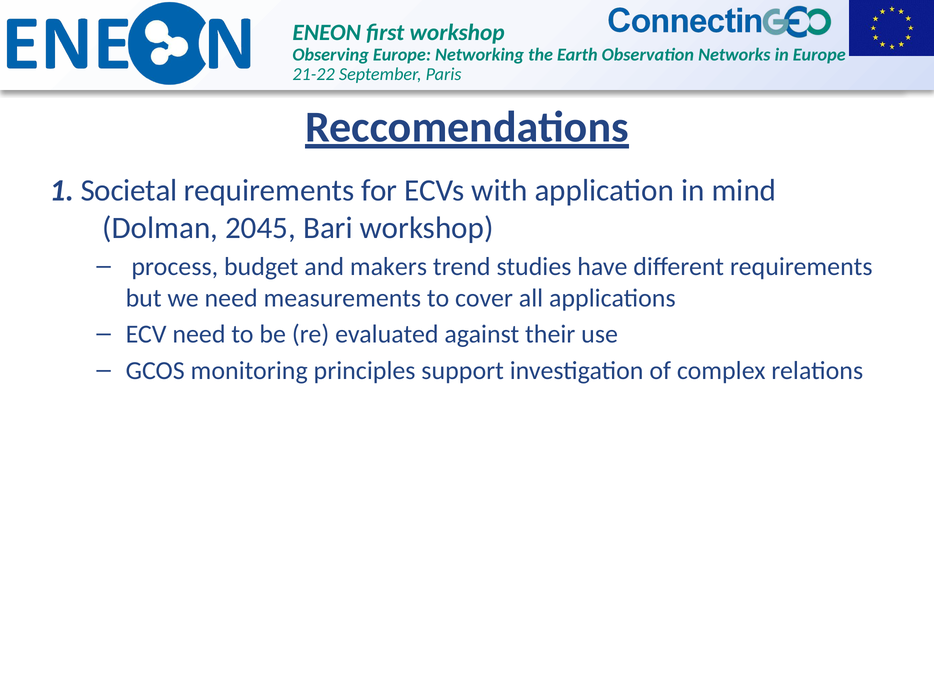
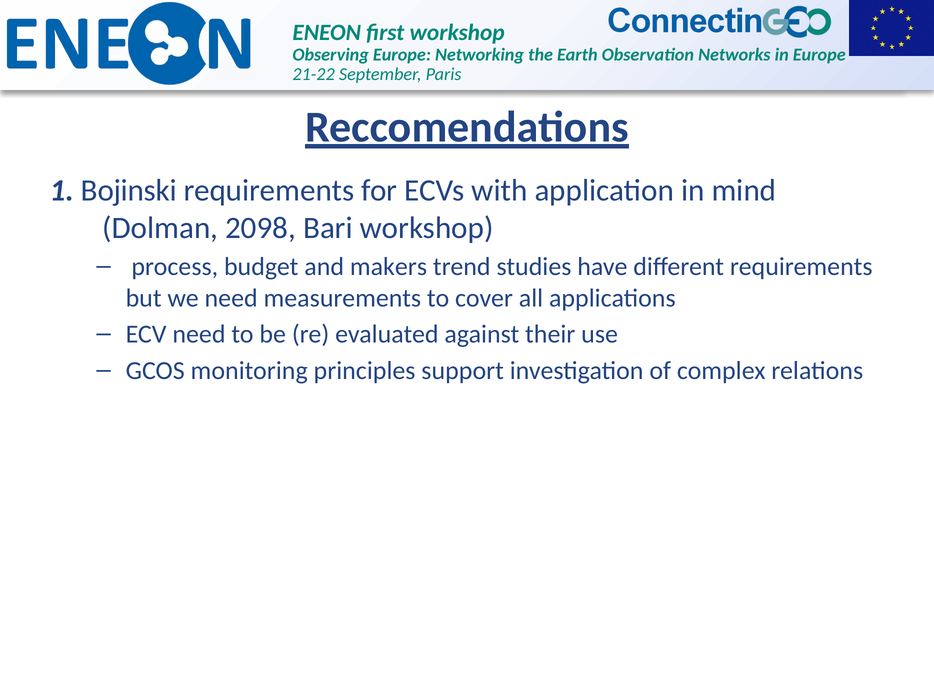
Societal: Societal -> Bojinski (129, 191)
2045: 2045 -> 2098 (261, 228)
